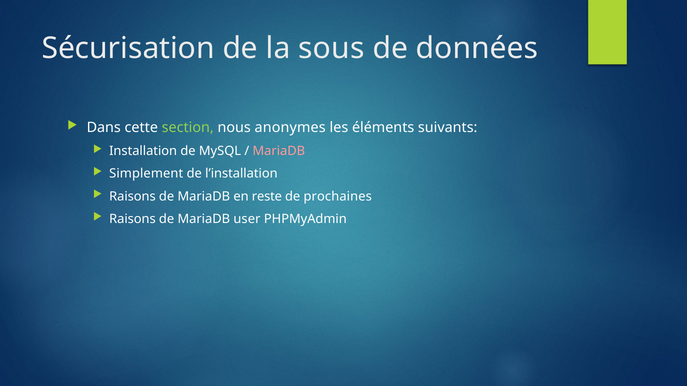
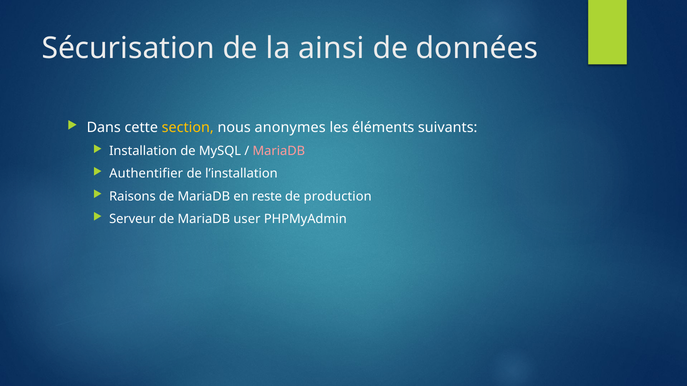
sous: sous -> ainsi (331, 48)
section colour: light green -> yellow (188, 128)
Simplement: Simplement -> Authentifier (146, 174)
prochaines: prochaines -> production (338, 196)
Raisons: Raisons -> Serveur (132, 219)
